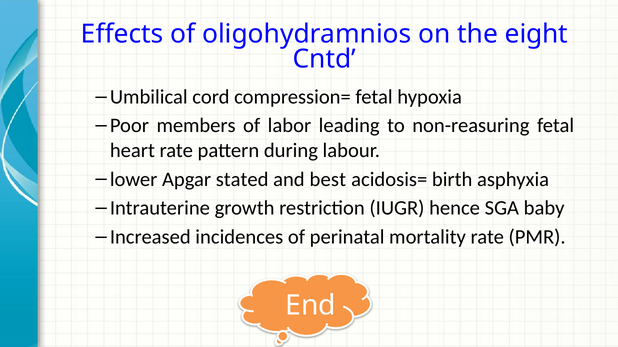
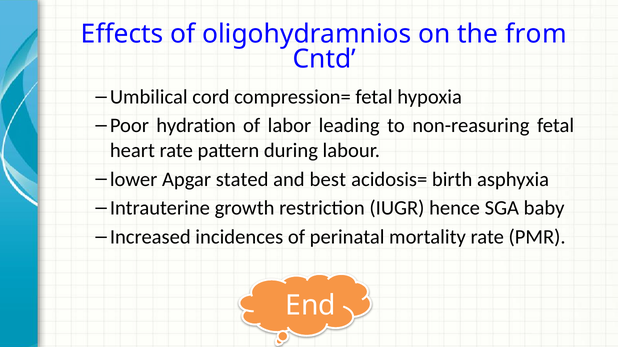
eight: eight -> from (536, 34)
members: members -> hydration (196, 126)
